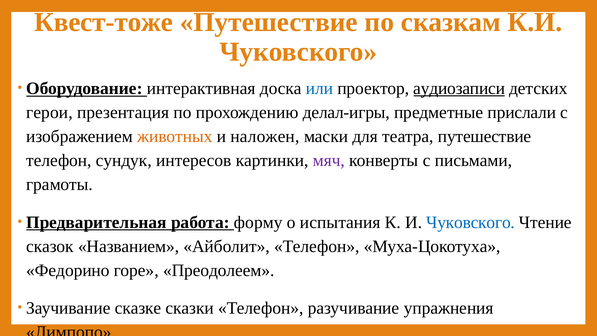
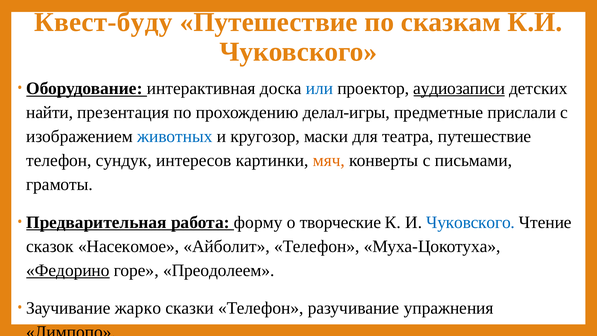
Квест-тоже: Квест-тоже -> Квест-буду (103, 22)
герои: герои -> найти (50, 112)
животных colour: orange -> blue (175, 136)
наложен: наложен -> кругозор (265, 136)
мяч colour: purple -> orange (329, 160)
испытания: испытания -> творческие (340, 222)
Названием: Названием -> Насекомое (129, 246)
Федорино underline: none -> present (68, 270)
сказке: сказке -> жарко (138, 308)
